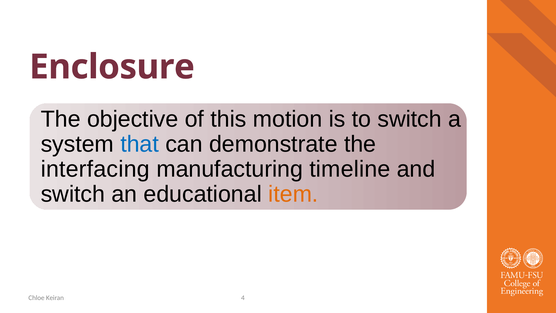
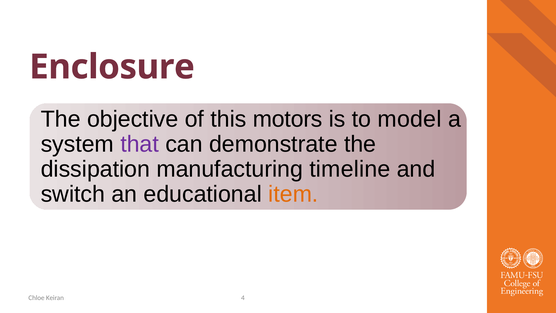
motion: motion -> motors (288, 119)
to switch: switch -> model (410, 119)
that colour: blue -> purple (140, 144)
interfacing: interfacing -> dissipation (95, 169)
